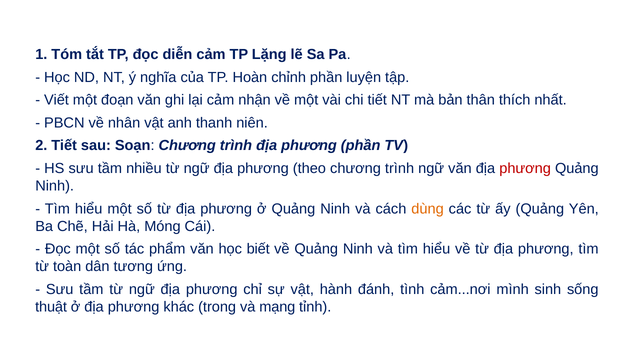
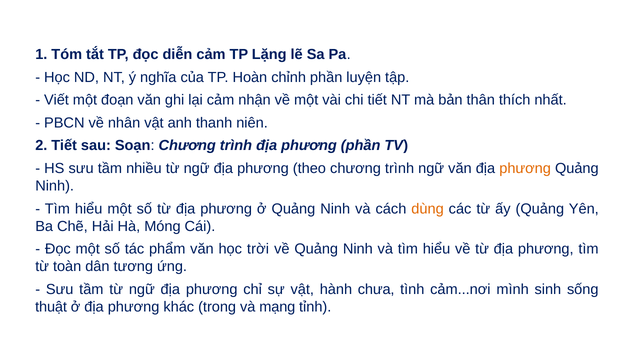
phương colour: red -> orange (525, 168)
biết: biết -> trời (258, 249)
đánh: đánh -> chưa (376, 289)
